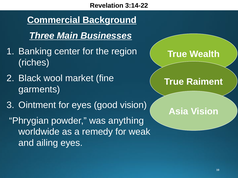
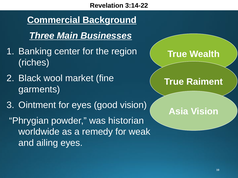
anything: anything -> historian (126, 121)
